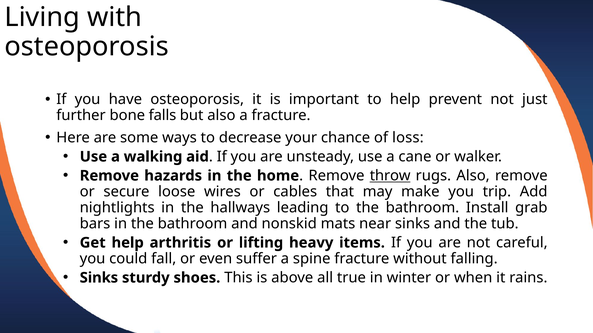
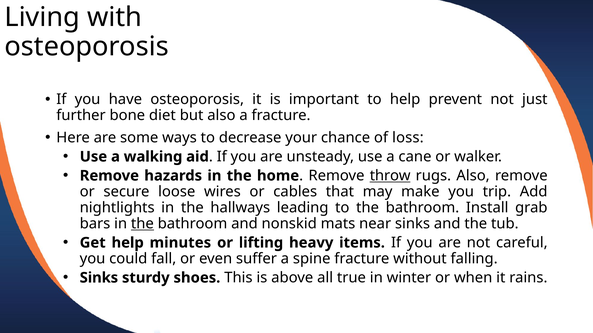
falls: falls -> diet (162, 116)
the underline: none -> present (142, 224)
arthritis: arthritis -> minutes (180, 243)
